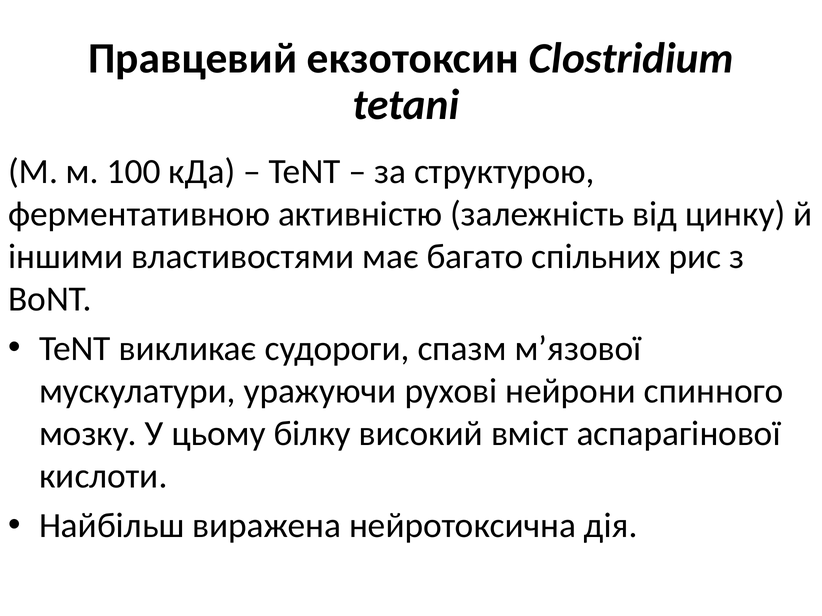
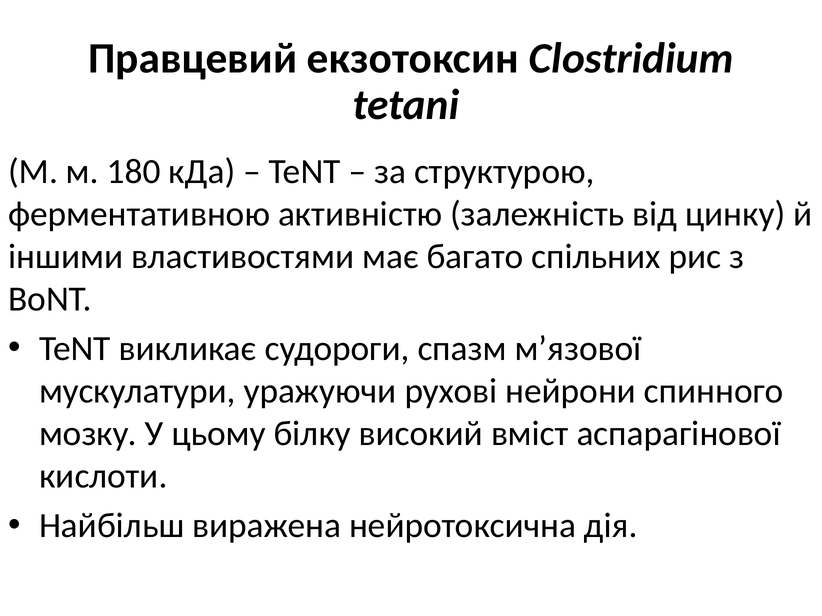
100: 100 -> 180 (134, 172)
